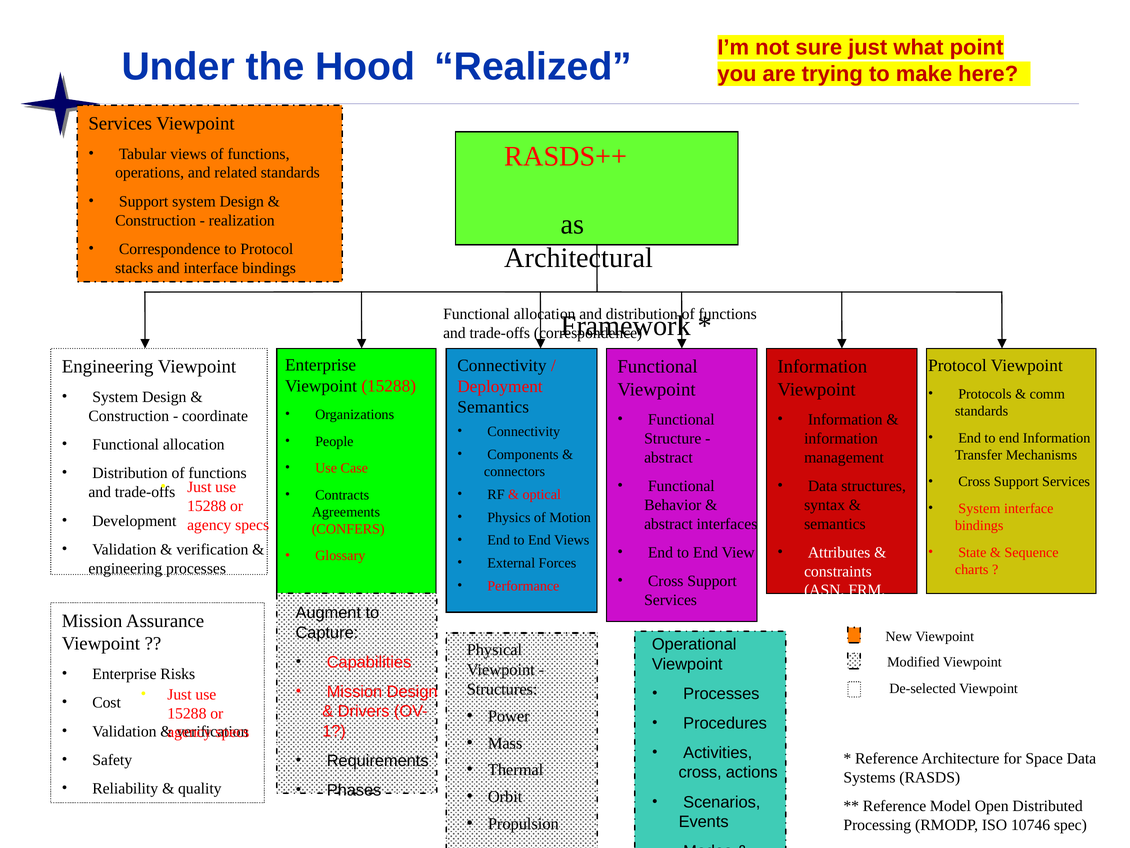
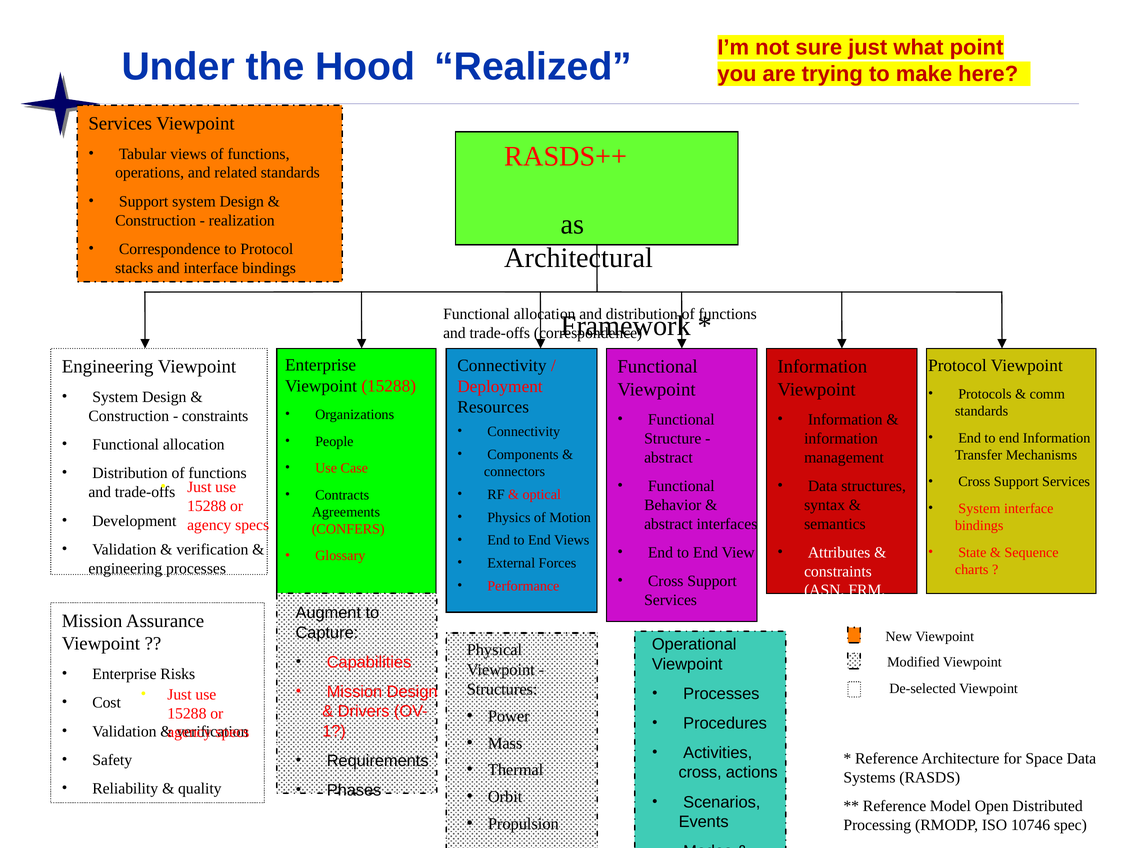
Semantics: Semantics -> Resources (493, 407)
coordinate: coordinate -> constraints (215, 416)
